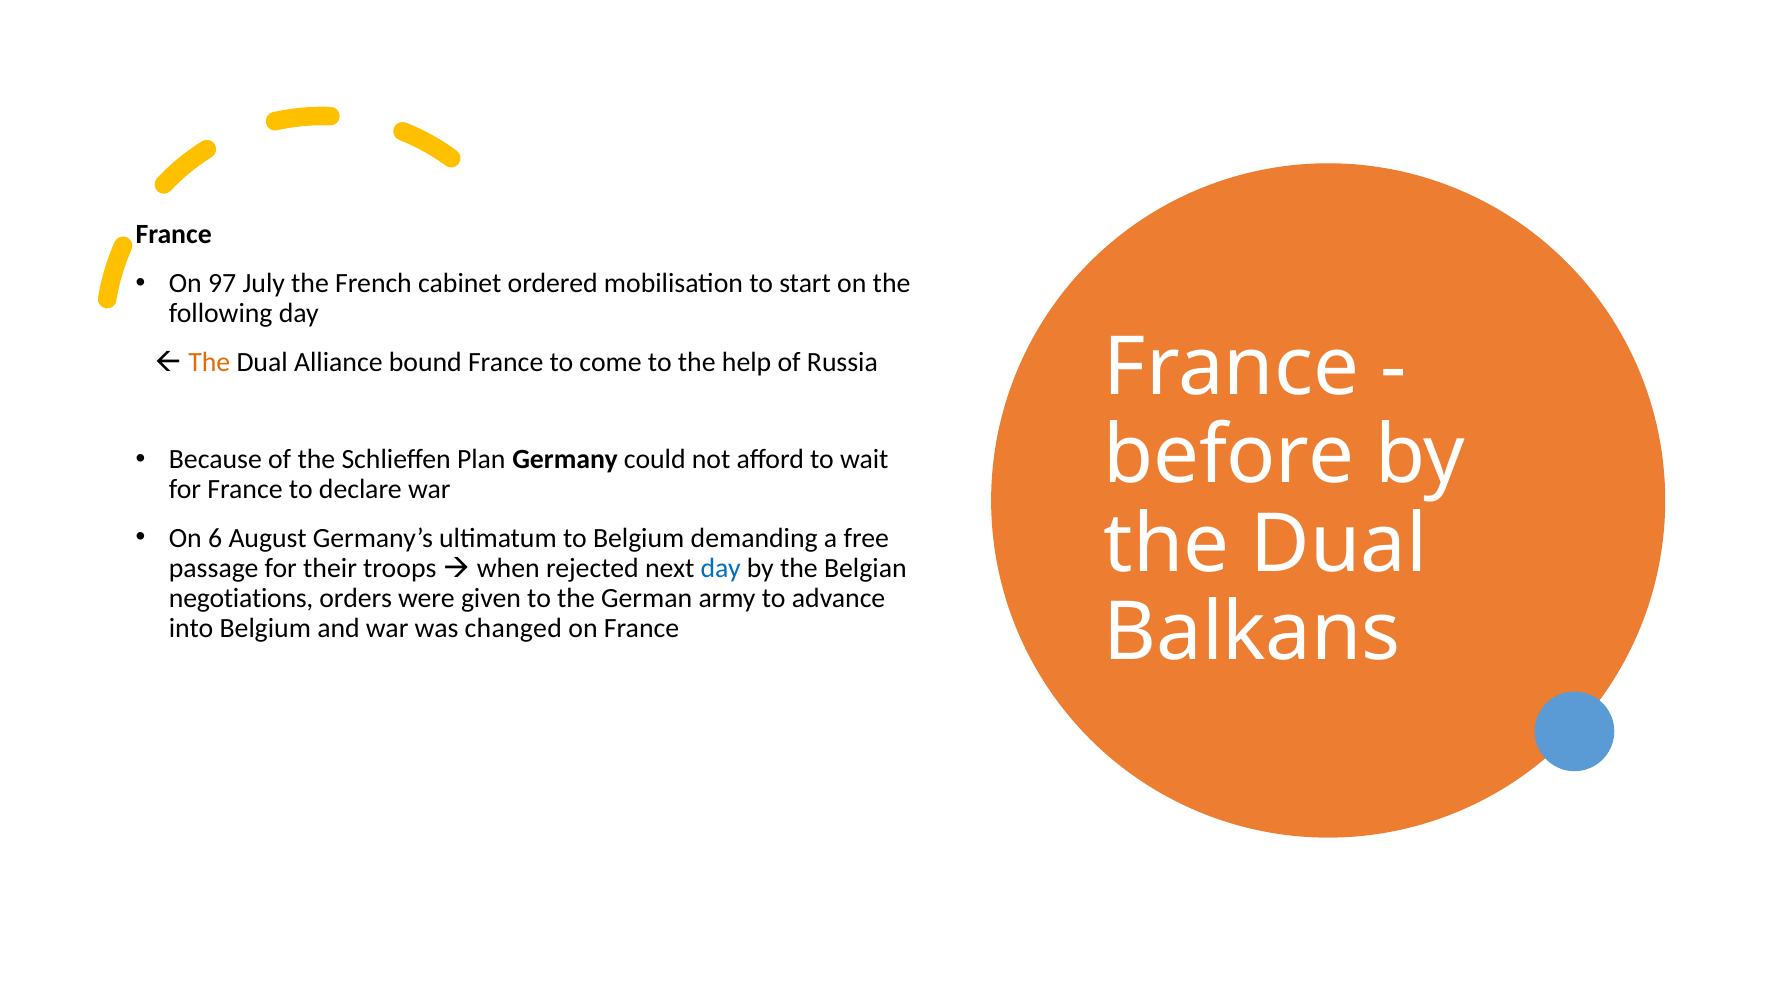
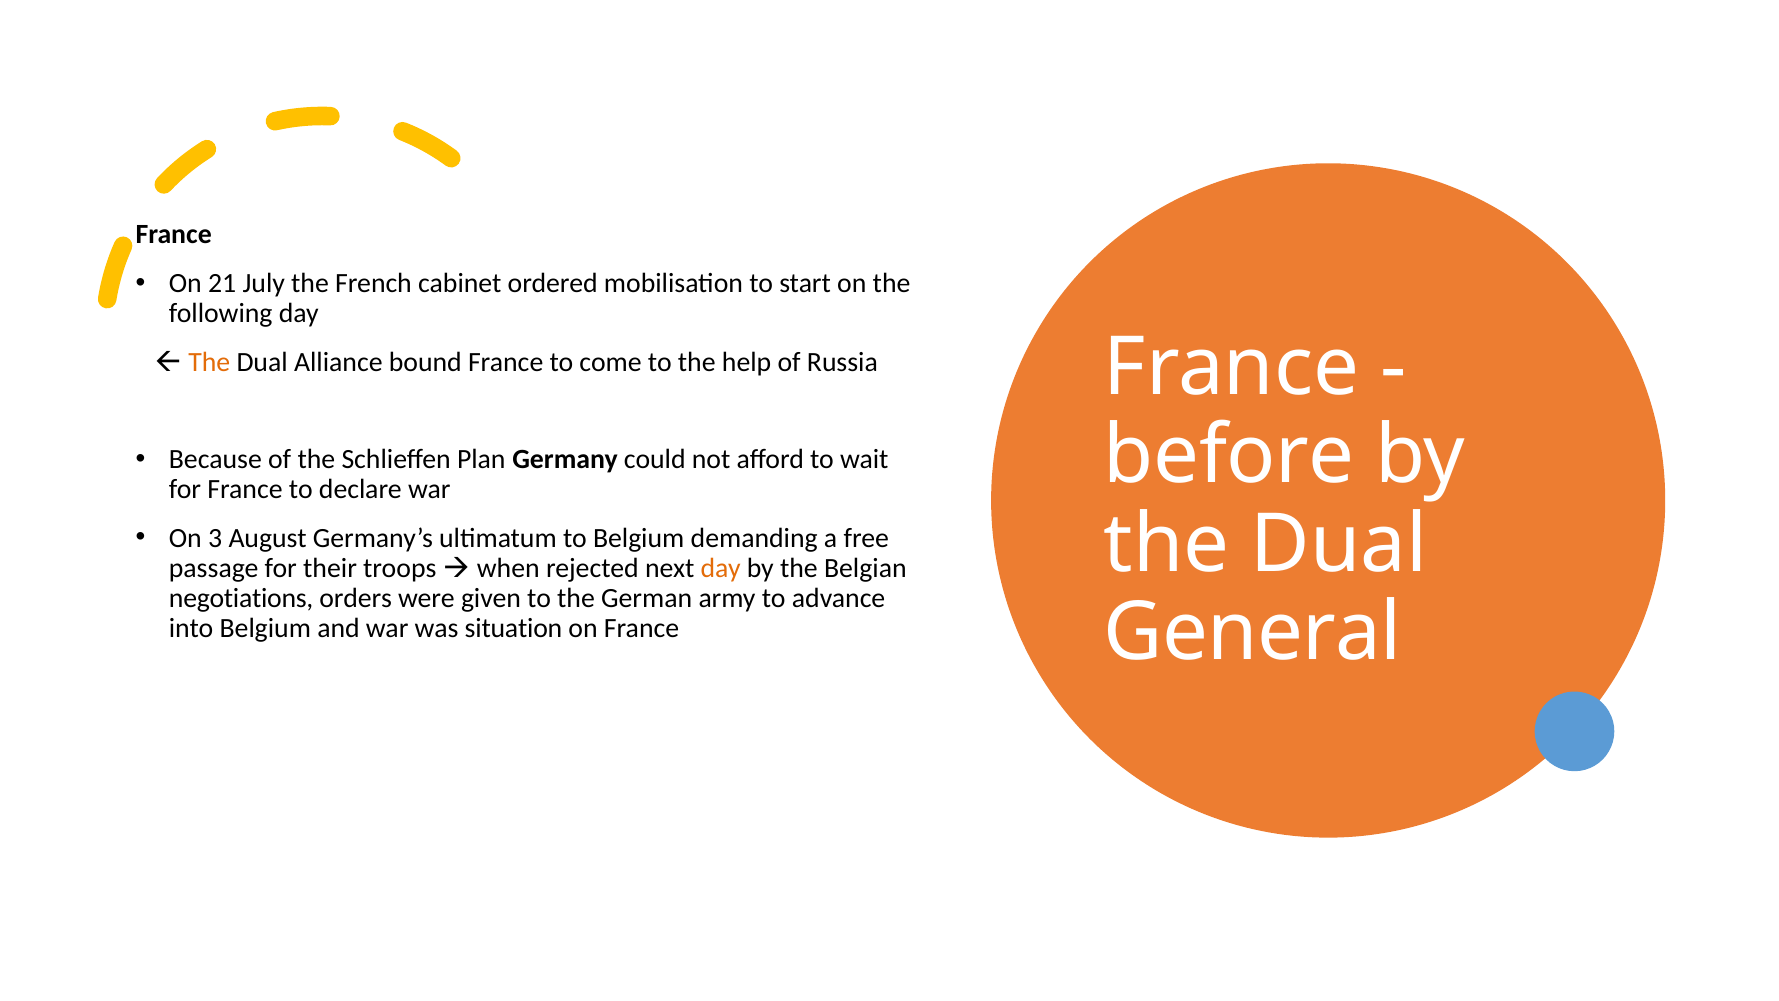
97: 97 -> 21 (222, 283)
6: 6 -> 3 (215, 538)
day colour: blue -> orange (721, 568)
Balkans: Balkans -> General (1252, 632)
changed: changed -> situation (514, 628)
